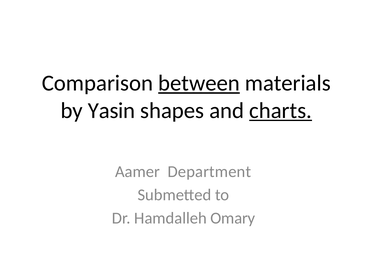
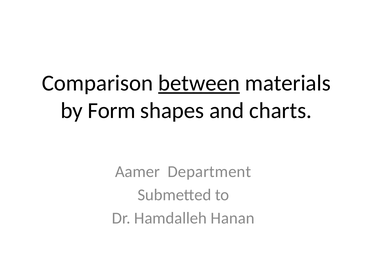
Yasin: Yasin -> Form (112, 110)
charts underline: present -> none (281, 110)
Omary: Omary -> Hanan (233, 218)
